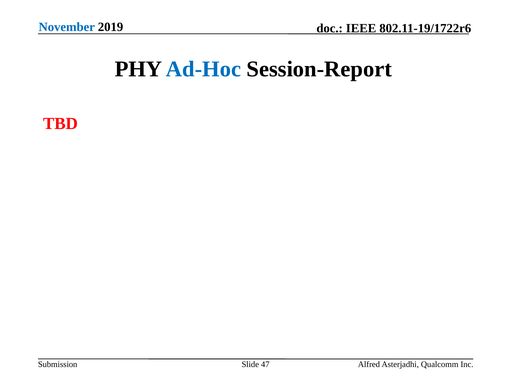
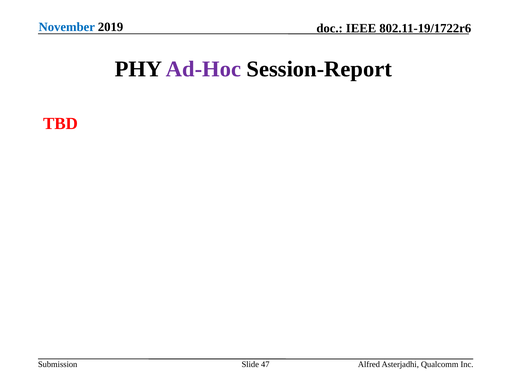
Ad-Hoc colour: blue -> purple (203, 69)
